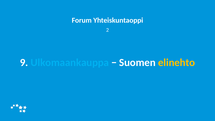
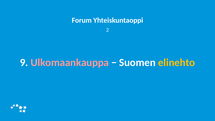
Ulkomaankauppa colour: light blue -> pink (70, 62)
